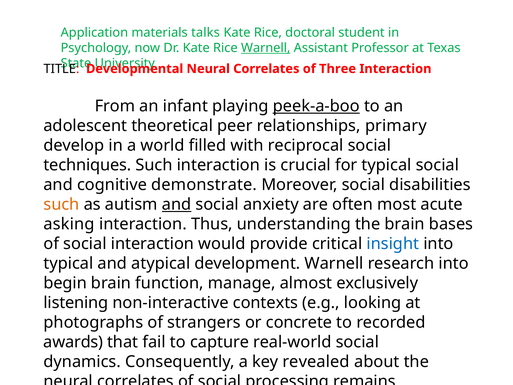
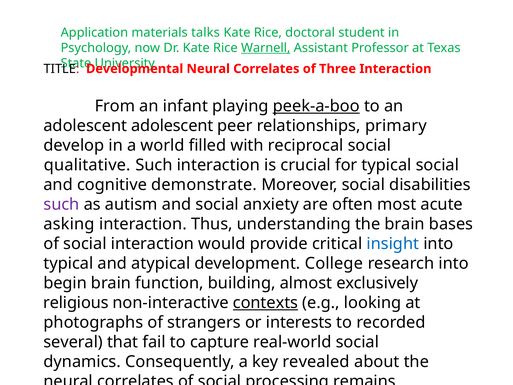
adolescent theoretical: theoretical -> adolescent (172, 126)
techniques: techniques -> qualitative (87, 165)
such colour: orange -> purple (61, 204)
and underline: present -> none (177, 204)
development Warnell: Warnell -> College (334, 263)
manage: manage -> building (242, 283)
listening: listening -> religious (76, 303)
contexts underline: none -> present (265, 303)
concrete: concrete -> interests (299, 322)
awards: awards -> several (73, 342)
